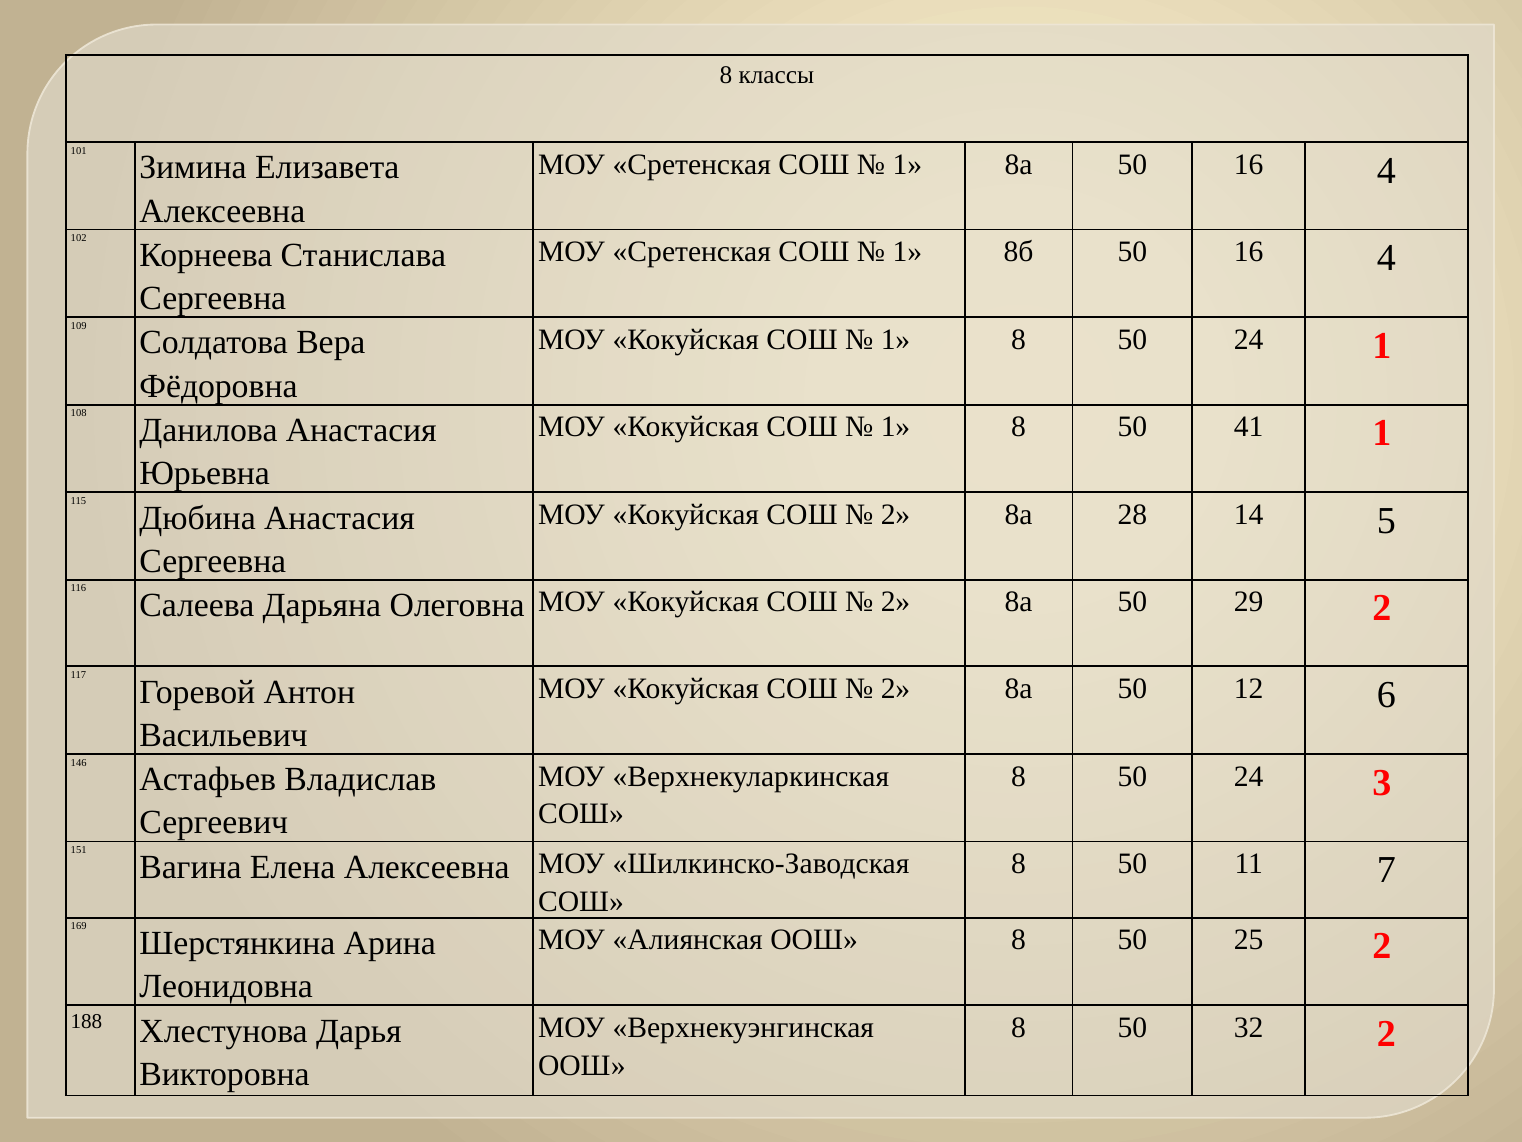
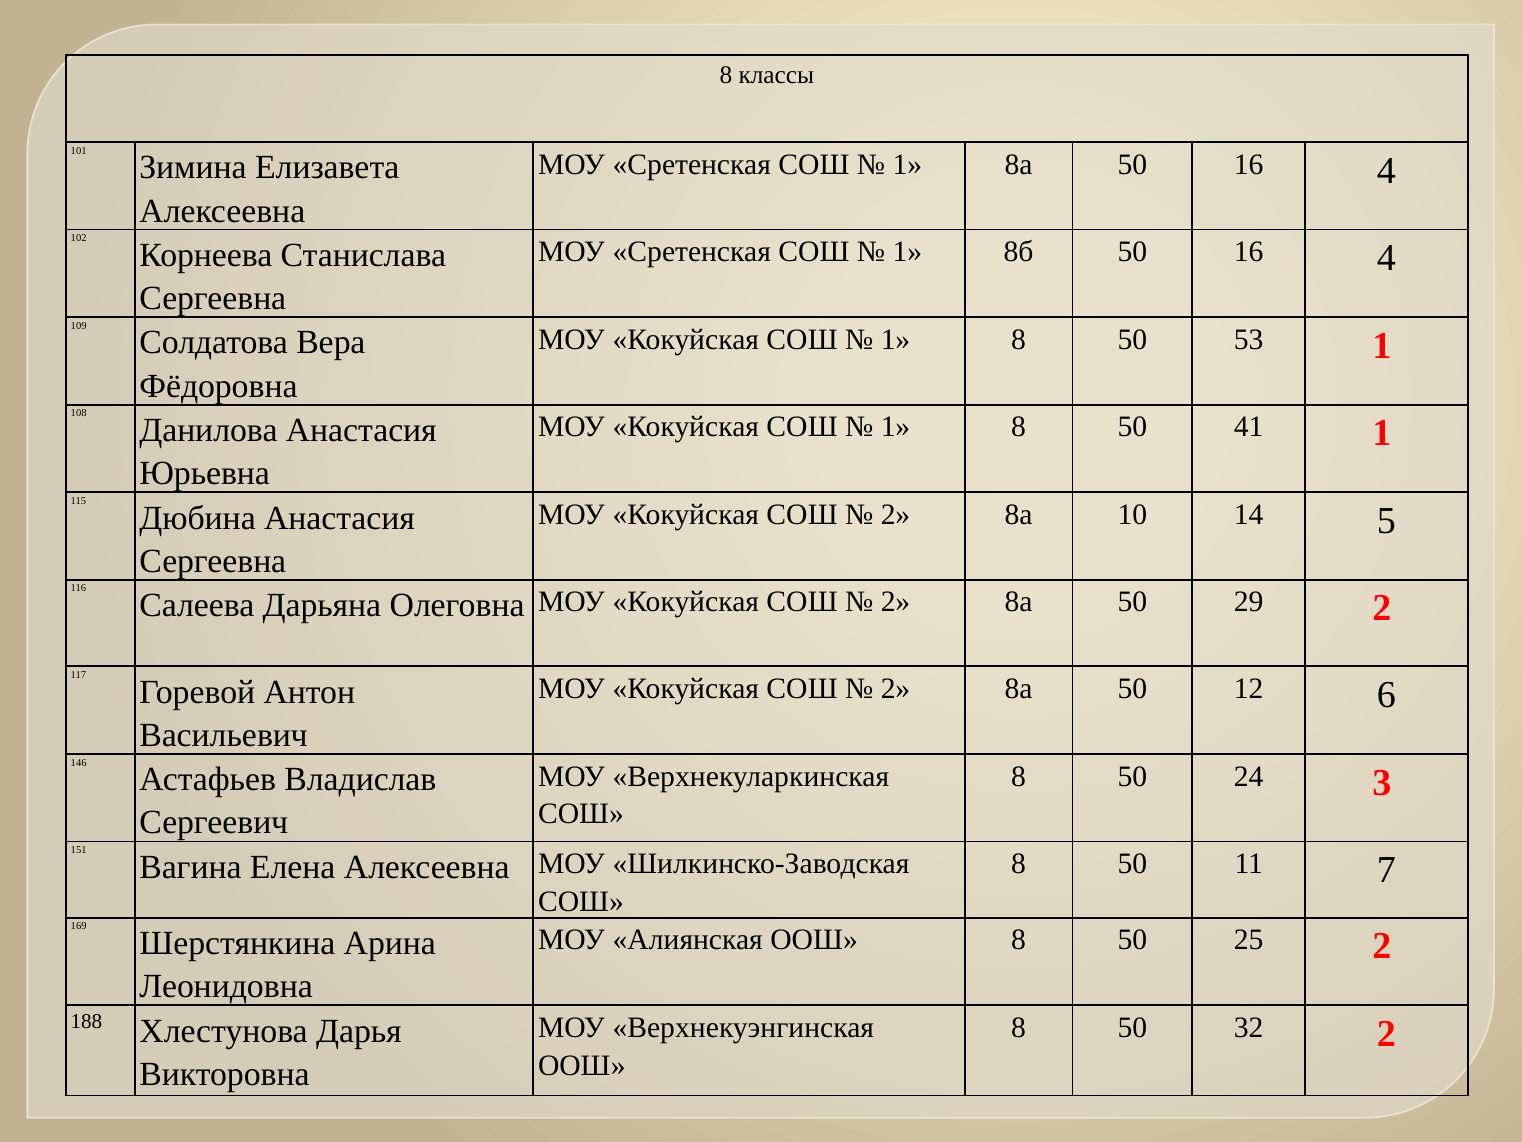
1 8 50 24: 24 -> 53 (1249, 339)
28: 28 -> 10 (1132, 514)
